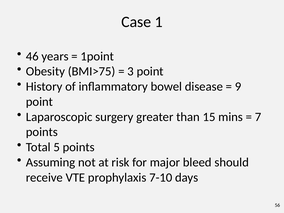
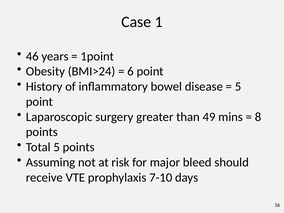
BMI>75: BMI>75 -> BMI>24 (92, 71)
3: 3 -> 6 (131, 71)
9: 9 -> 5 (238, 87)
15: 15 -> 49 (209, 117)
7: 7 -> 8 (258, 117)
